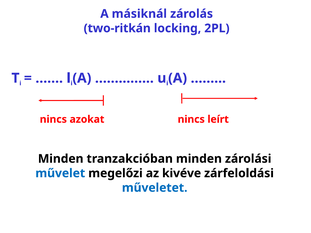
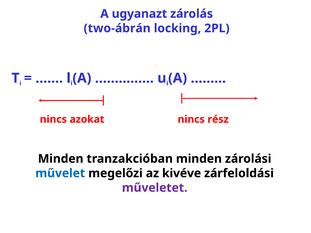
másiknál: másiknál -> ugyanazt (139, 14)
two-ritkán: two-ritkán -> two-ábrán (117, 28)
leírt: leírt -> rész (218, 119)
műveletet colour: blue -> purple (155, 188)
